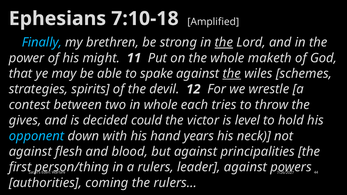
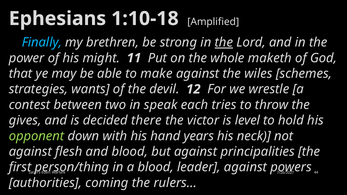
7:10-18: 7:10-18 -> 1:10-18 (145, 19)
spake: spake -> make (156, 74)
the underline: present -> none (232, 74)
spirits: spirits -> wants (91, 89)
in whole: whole -> speak (161, 105)
could: could -> there (146, 121)
opponent colour: light blue -> light green (37, 136)
a rulers: rulers -> blood (156, 167)
